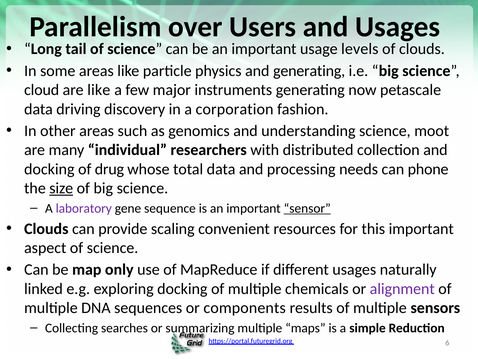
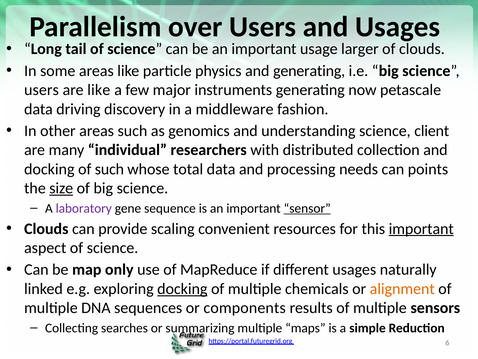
levels: levels -> larger (360, 49)
cloud: cloud -> users (42, 90)
corporation: corporation -> middleware (235, 109)
moot: moot -> client (432, 131)
of drug: drug -> such (109, 169)
phone: phone -> points (428, 169)
important underline: none -> present (421, 228)
docking underline: none -> present (182, 288)
alignment colour: purple -> orange (402, 288)
